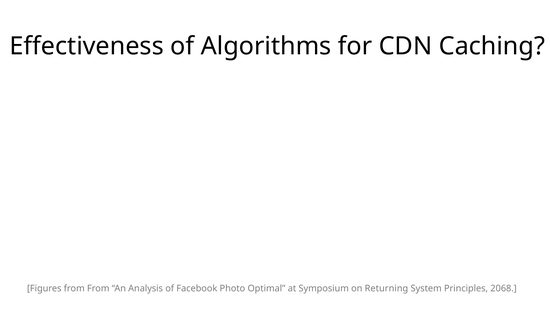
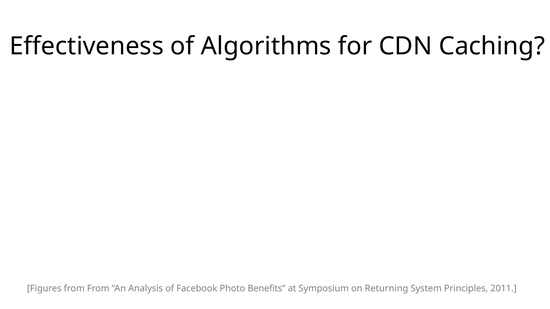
Optimal: Optimal -> Benefits (267, 289)
2068: 2068 -> 2011 (504, 289)
